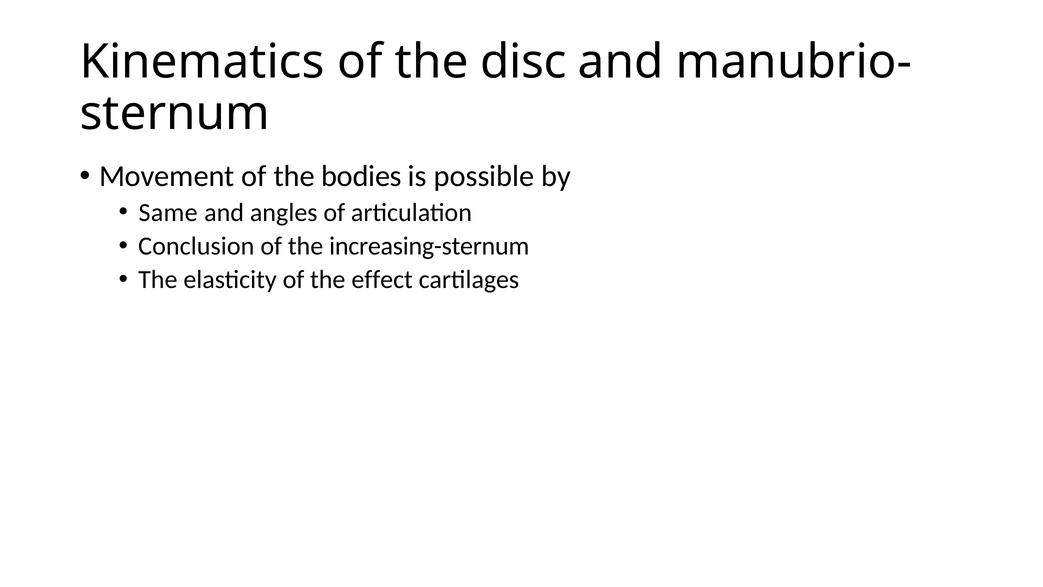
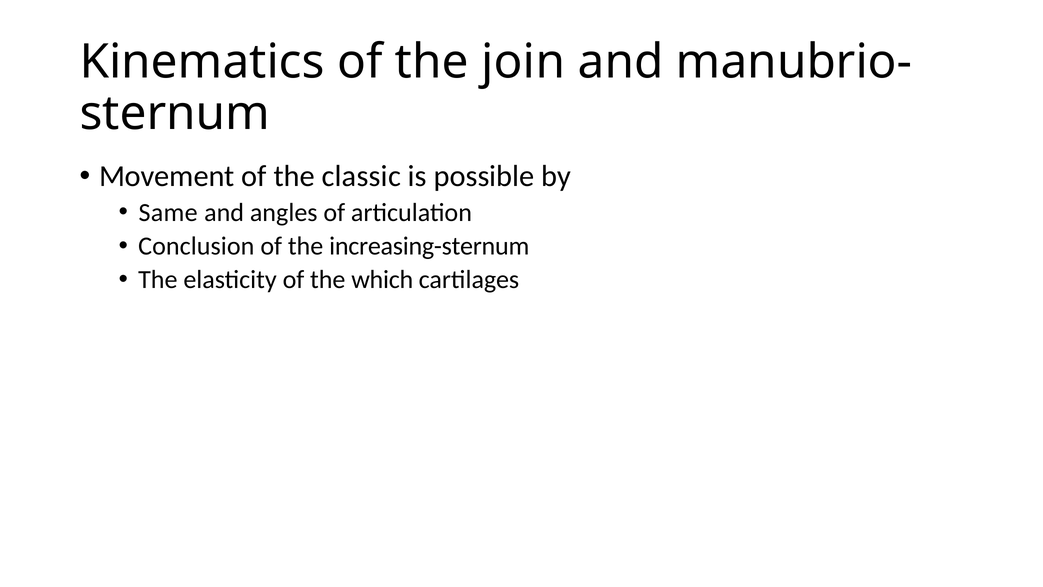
disc: disc -> join (523, 62)
bodies: bodies -> classic (361, 176)
effect: effect -> which (382, 279)
